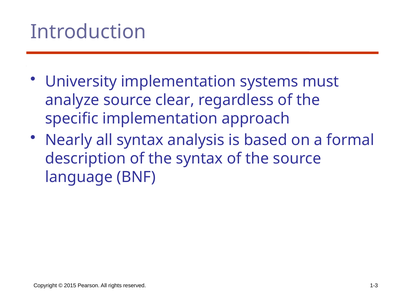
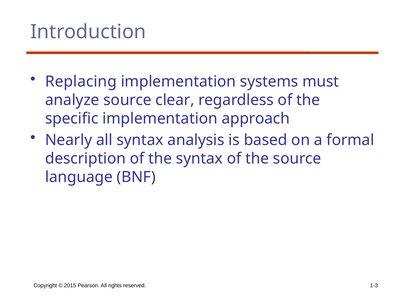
University: University -> Replacing (81, 81)
